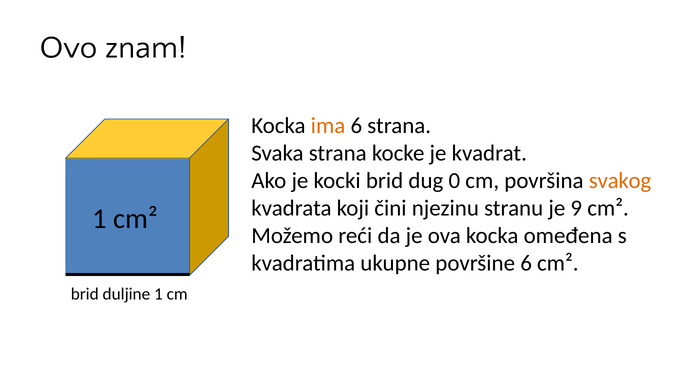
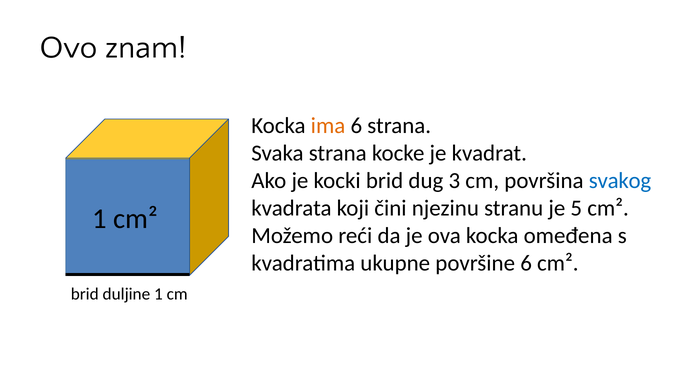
0: 0 -> 3 (454, 181)
svakog colour: orange -> blue (620, 181)
9: 9 -> 5 (576, 208)
